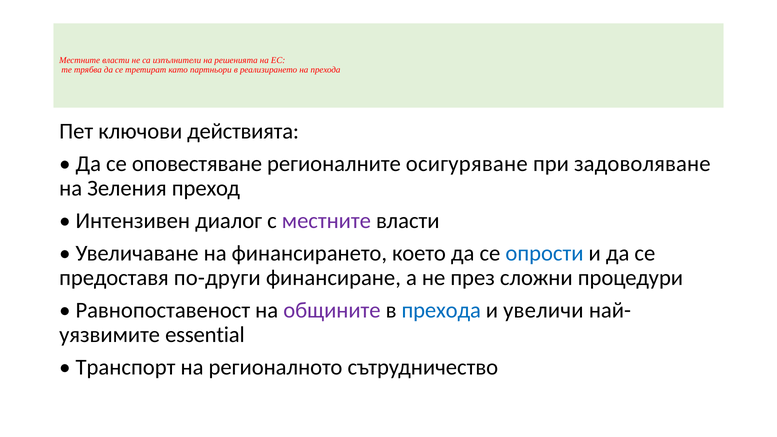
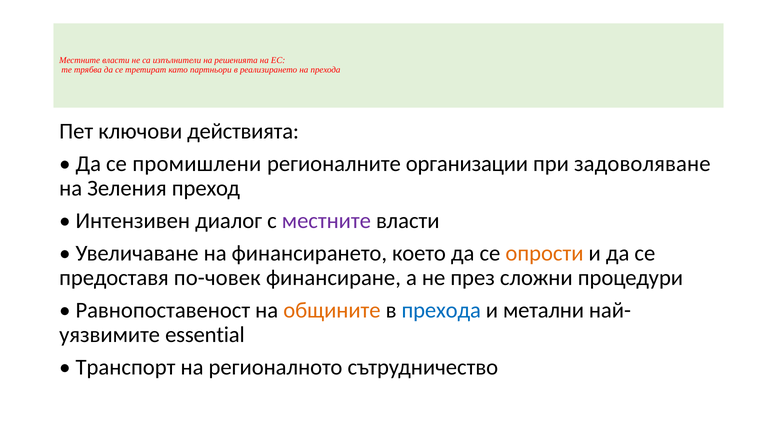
оповестяване: оповестяване -> промишлени (197, 164)
осигуряване: осигуряване -> организации (467, 164)
опрости colour: blue -> orange (544, 253)
по-други: по-други -> по-човек (217, 278)
общините colour: purple -> orange (332, 310)
увеличи: увеличи -> метални (544, 310)
